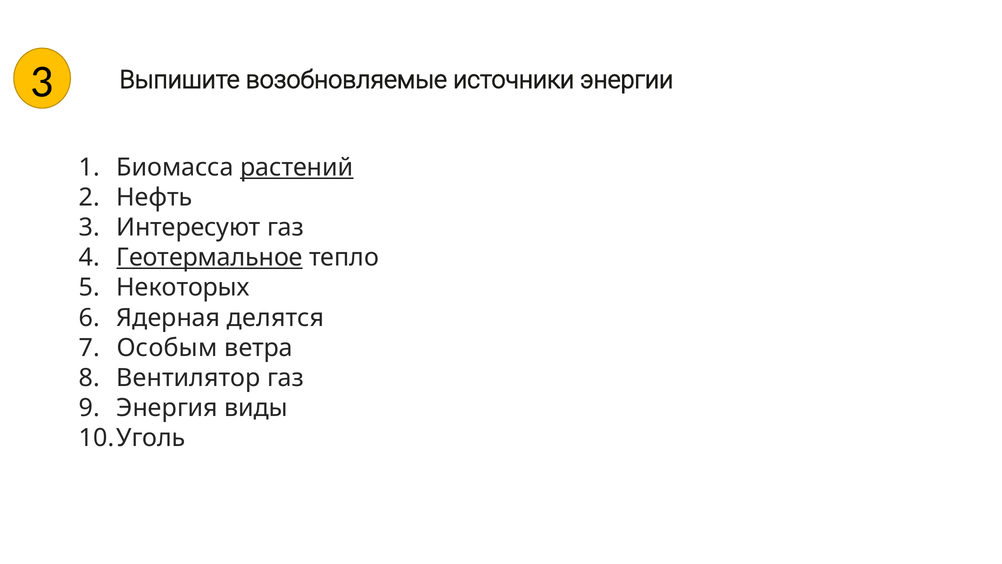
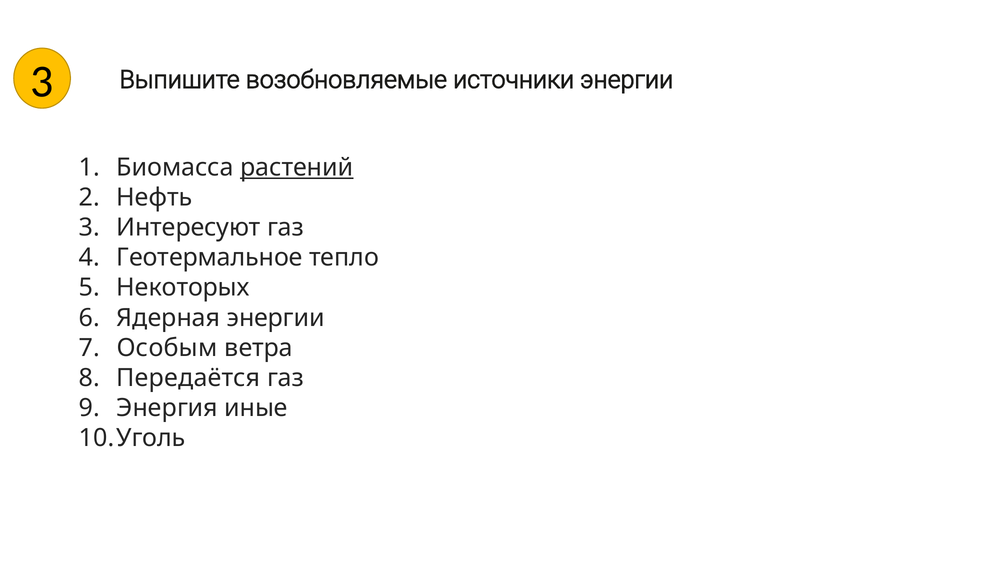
Геотермальное underline: present -> none (210, 257)
Ядерная делятся: делятся -> энергии (276, 318)
Вентилятор: Вентилятор -> Передаётся (188, 378)
виды: виды -> иные (256, 408)
